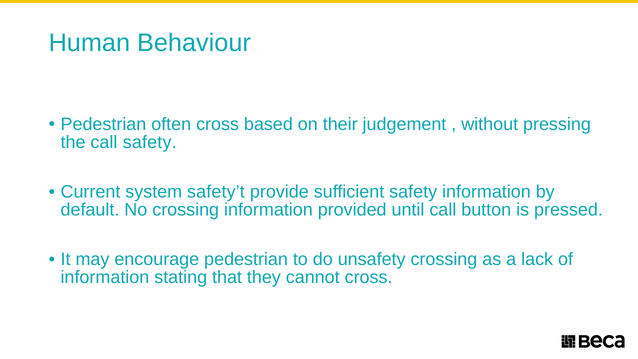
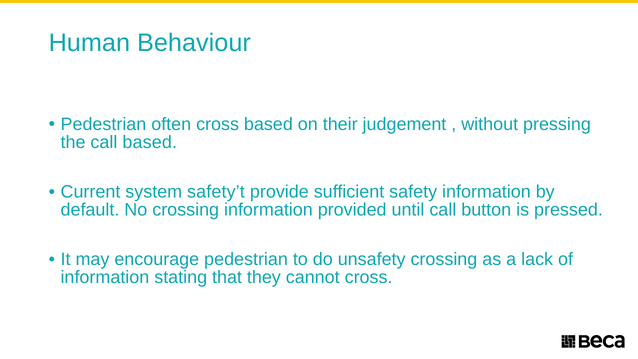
call safety: safety -> based (150, 142)
